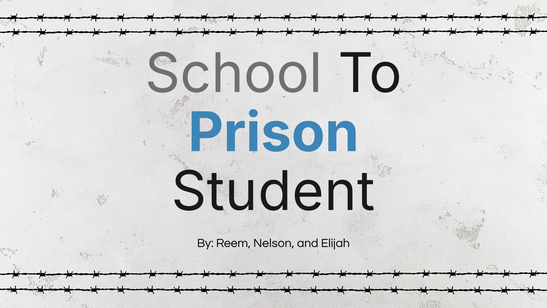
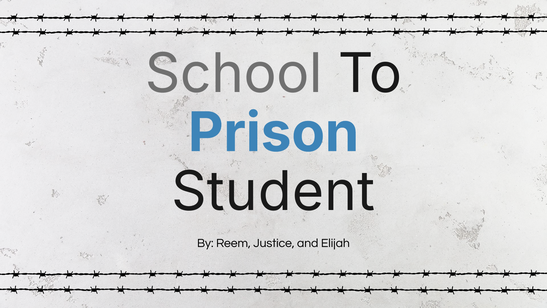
Nelson: Nelson -> Justice (274, 243)
